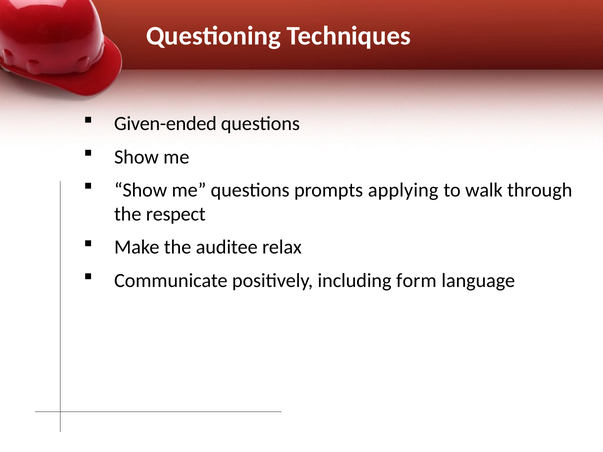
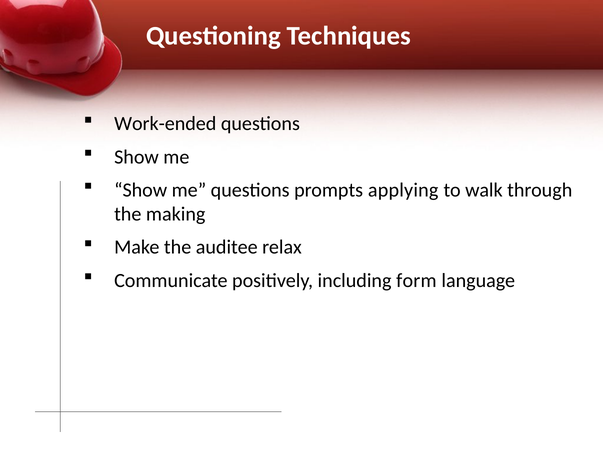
Given-ended: Given-ended -> Work-ended (165, 124)
respect: respect -> making (176, 214)
